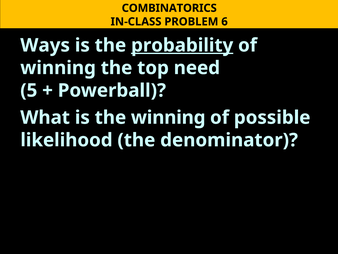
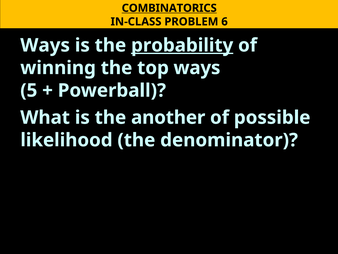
COMBINATORICS underline: none -> present (169, 8)
top need: need -> ways (197, 68)
the winning: winning -> another (168, 117)
